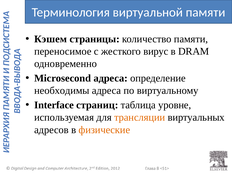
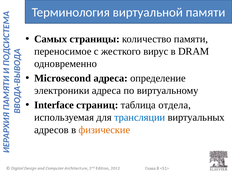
Кэшем: Кэшем -> Самых (51, 39)
необходимы: необходимы -> электроники (62, 91)
уровне: уровне -> отдела (175, 105)
трансляции colour: orange -> blue (140, 117)
